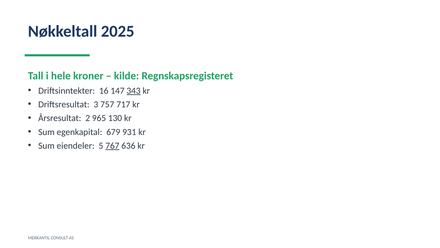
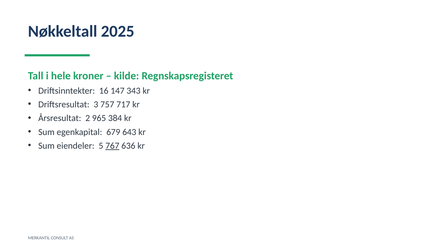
343 underline: present -> none (134, 90)
130: 130 -> 384 (115, 118)
931: 931 -> 643 (129, 132)
